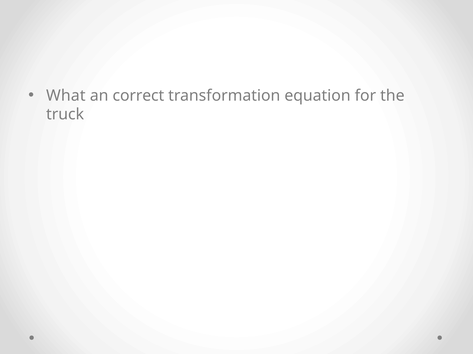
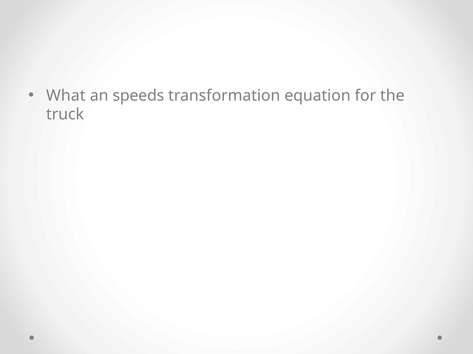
correct: correct -> speeds (138, 96)
